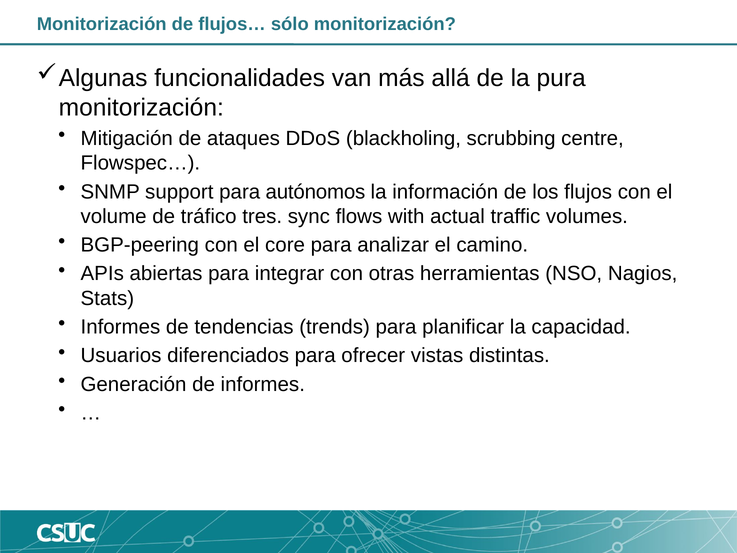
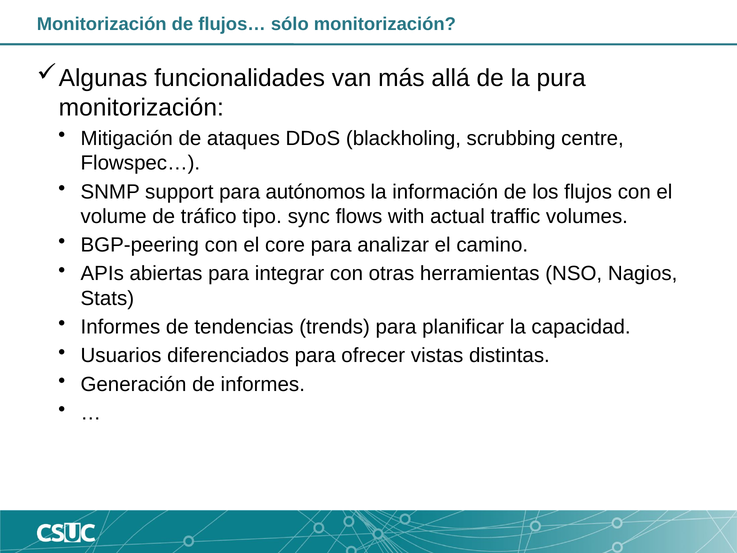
tres: tres -> tipo (262, 216)
